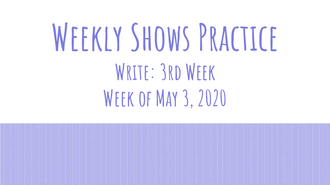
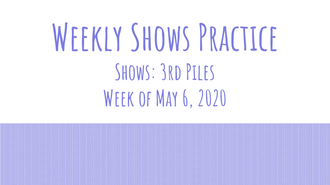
Write: Write -> Shows (136, 73)
3rd Week: Week -> Piles (200, 73)
3: 3 -> 6 (188, 99)
